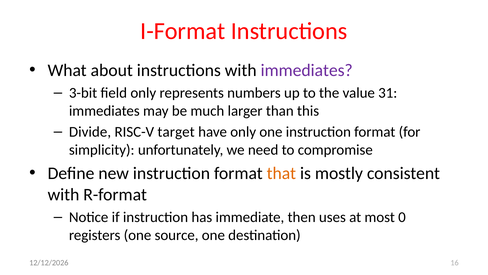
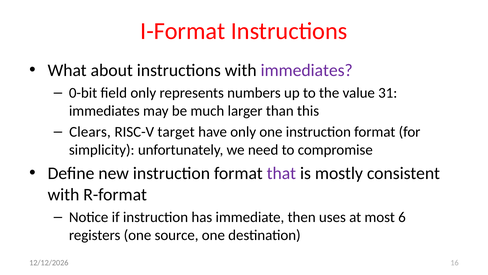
3-bit: 3-bit -> 0-bit (83, 93)
Divide: Divide -> Clears (90, 132)
that colour: orange -> purple (281, 173)
0: 0 -> 6 (402, 217)
